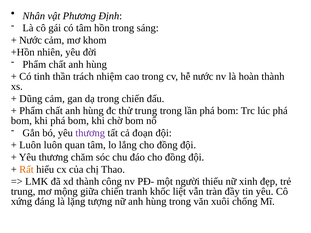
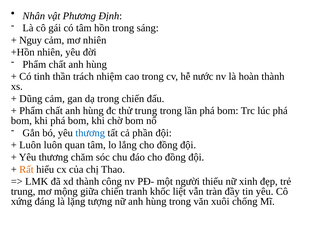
Nước: Nước -> Nguy (31, 40)
mơ khom: khom -> nhiên (95, 40)
thương colour: purple -> blue (90, 133)
đoạn: đoạn -> phần (143, 133)
